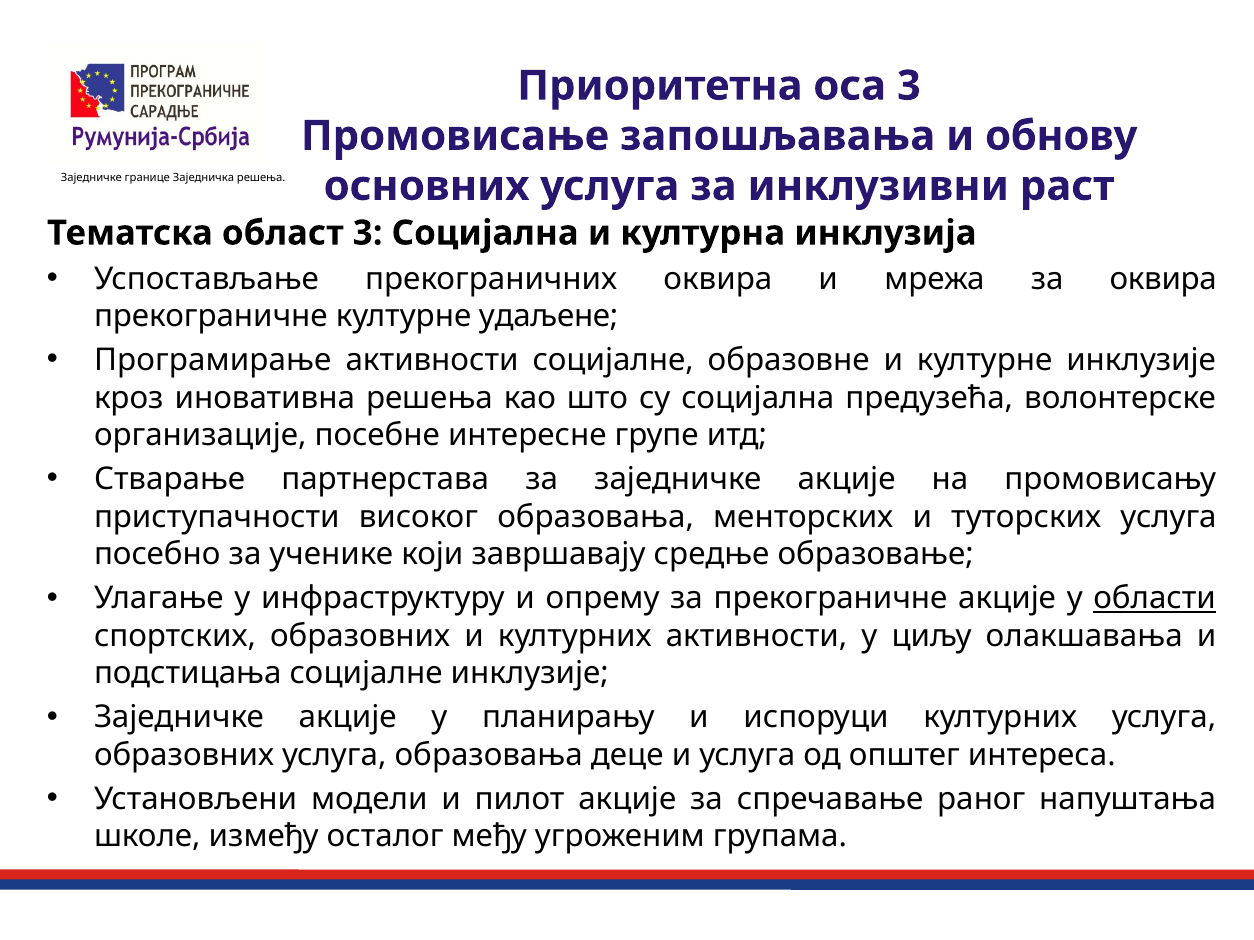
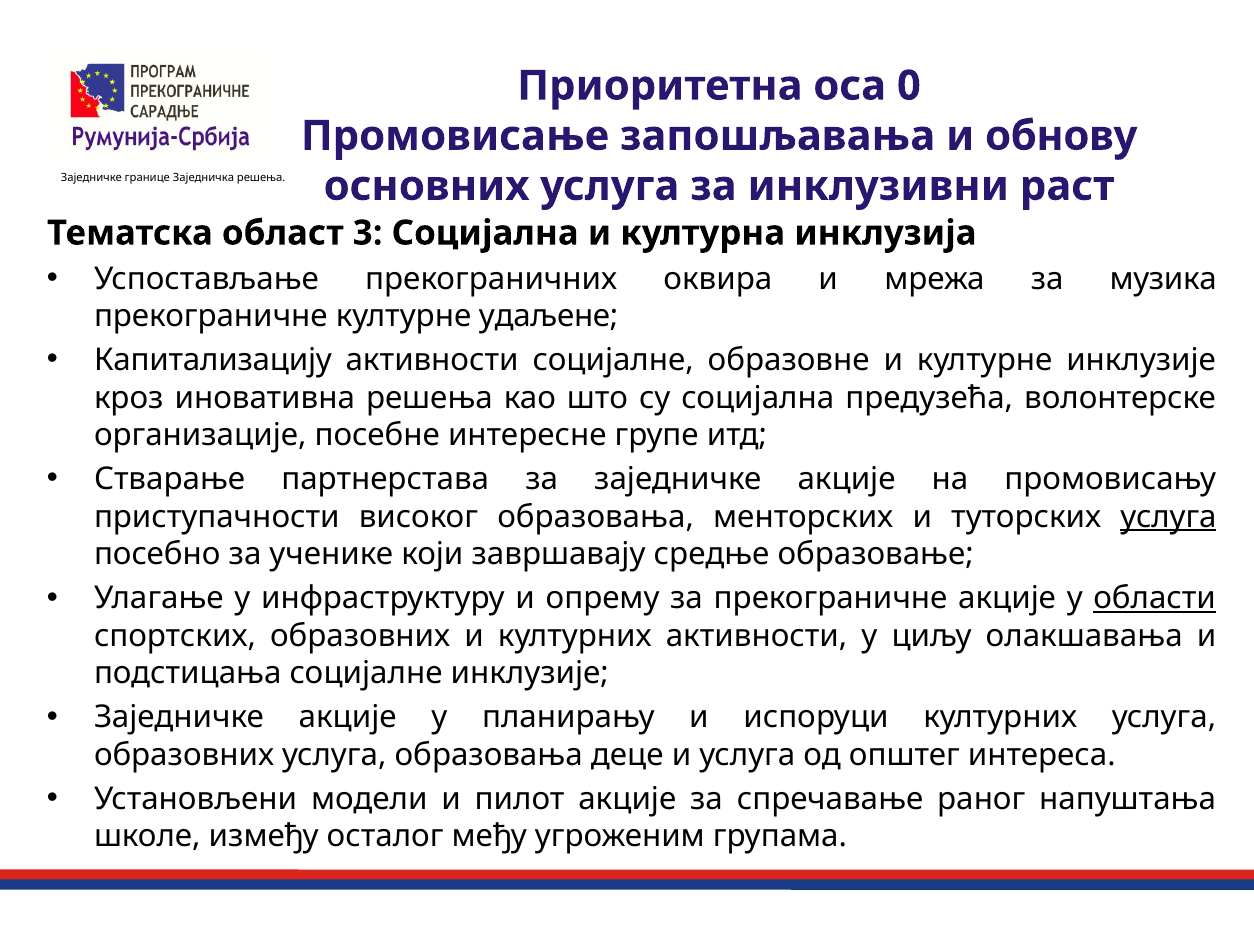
оса 3: 3 -> 0 (909, 86)
за оквира: оквира -> музика (1163, 279)
Програмирање: Програмирање -> Капитализацију (213, 360)
услуга underline: none -> present (1168, 517)
